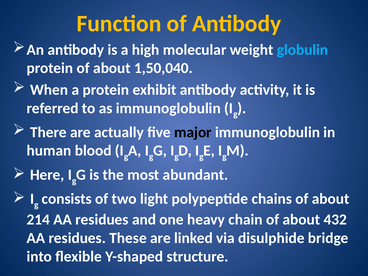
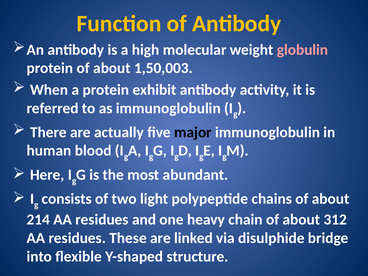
globulin colour: light blue -> pink (302, 50)
1,50,040: 1,50,040 -> 1,50,003 (163, 68)
432: 432 -> 312 (335, 220)
